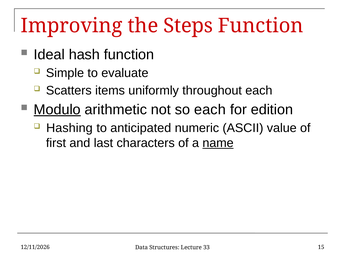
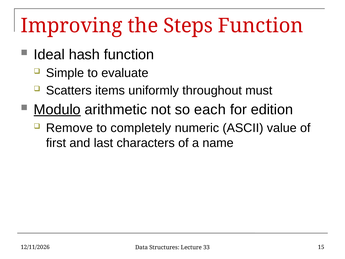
throughout each: each -> must (259, 90)
Hashing: Hashing -> Remove (69, 128)
anticipated: anticipated -> completely (141, 128)
name underline: present -> none (218, 143)
